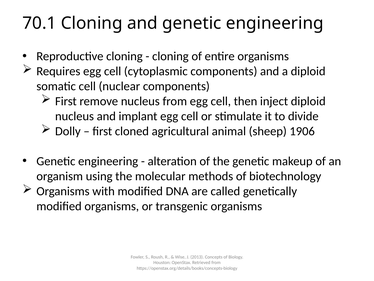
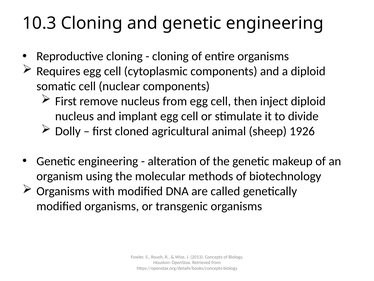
70.1: 70.1 -> 10.3 (39, 23)
1906: 1906 -> 1926 (302, 131)
